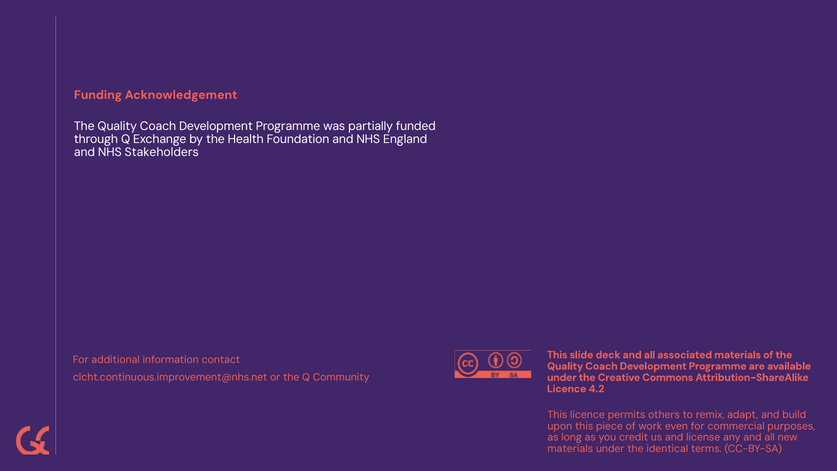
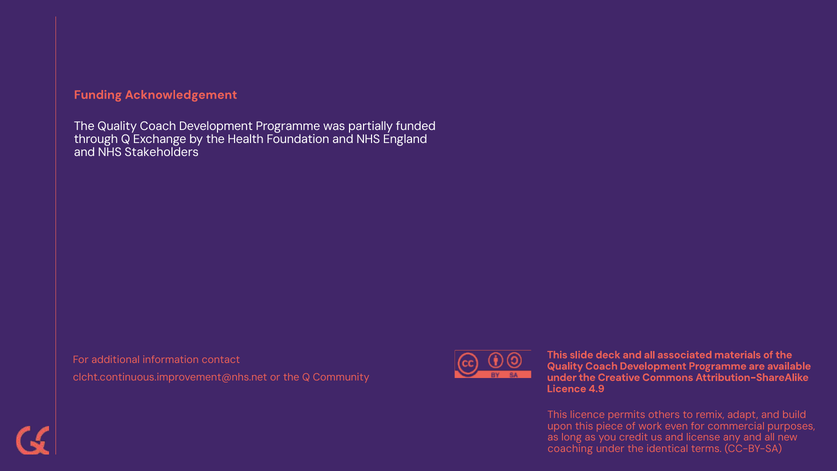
4.2: 4.2 -> 4.9 (597, 389)
materials: materials -> coaching (570, 449)
